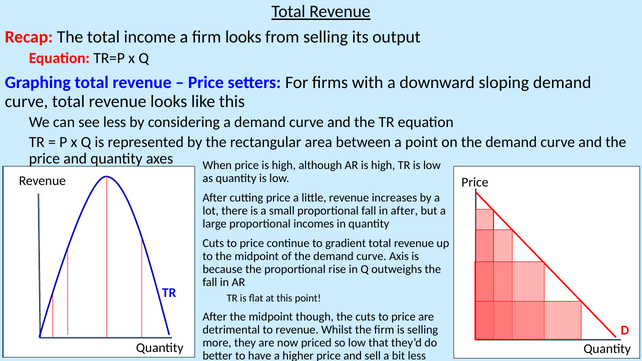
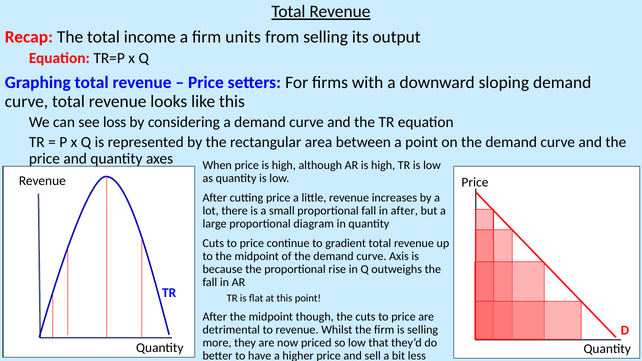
firm looks: looks -> units (243, 37)
see less: less -> loss (115, 122)
incomes: incomes -> diagram (314, 224)
